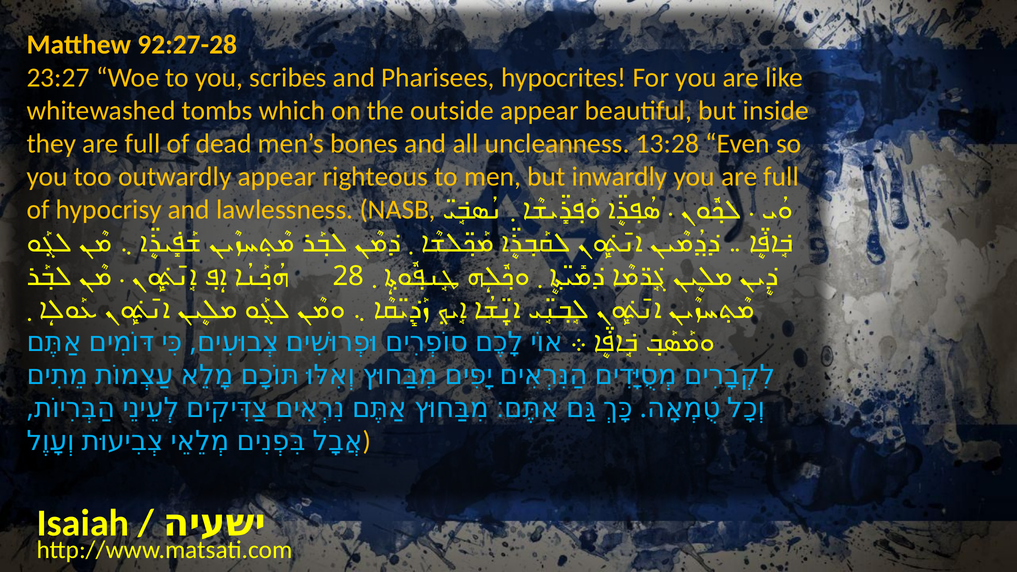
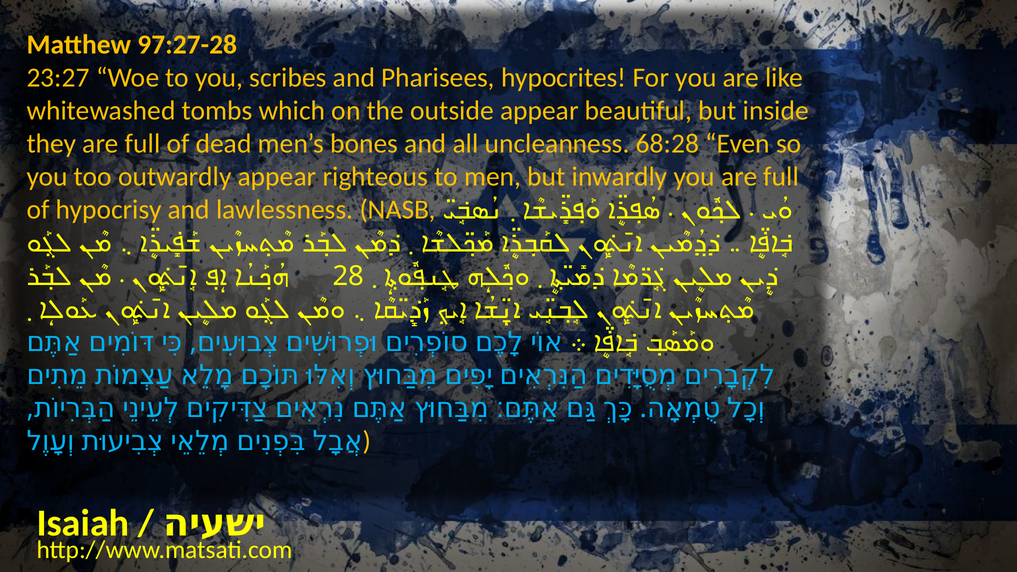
92:27-28: 92:27-28 -> 97:27-28 (187, 45)
13:28: 13:28 -> 68:28 (667, 144)
